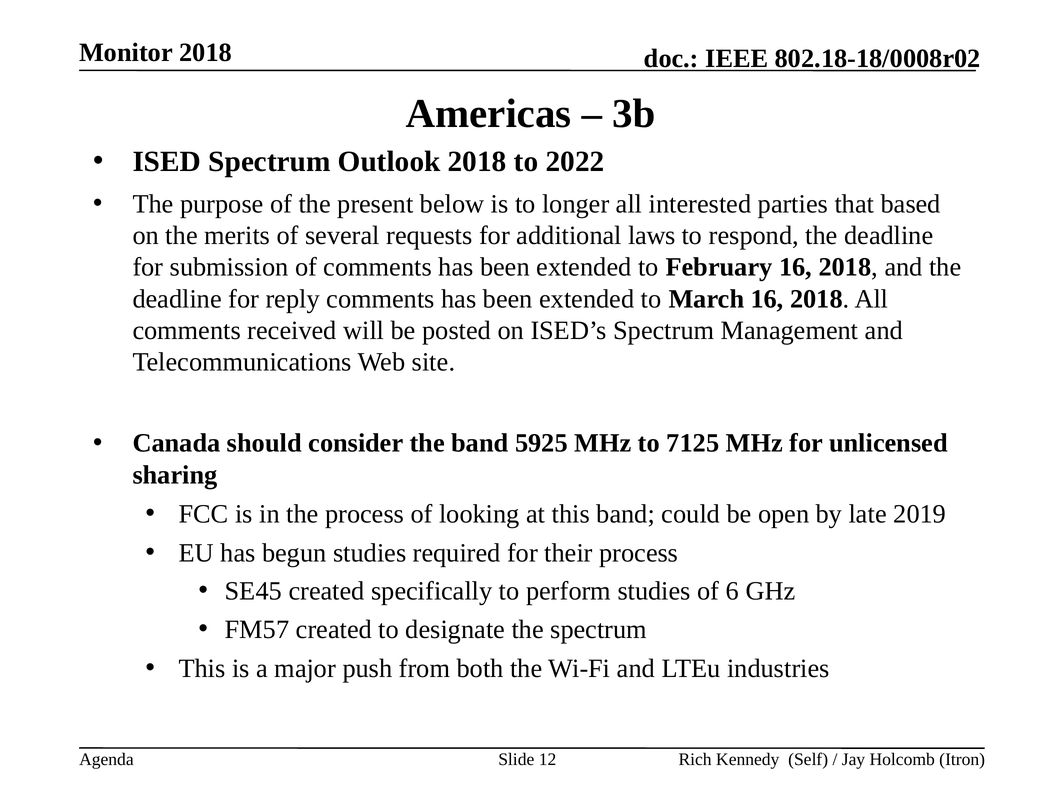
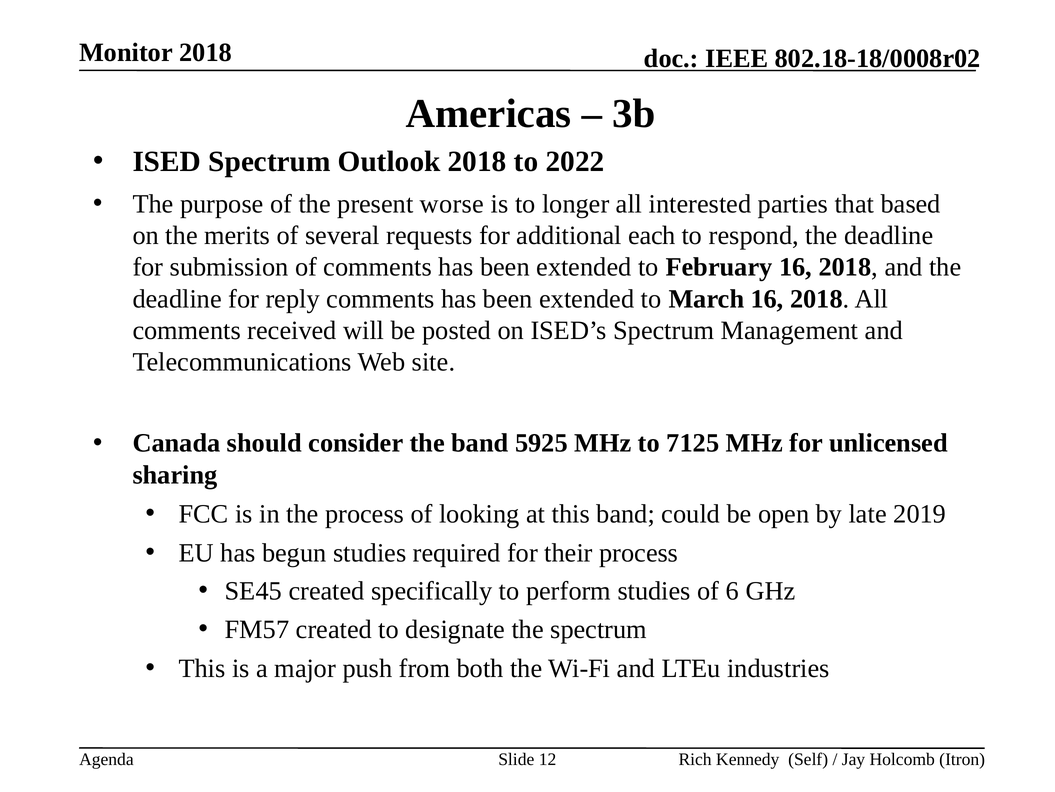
below: below -> worse (452, 204)
laws: laws -> each (652, 235)
